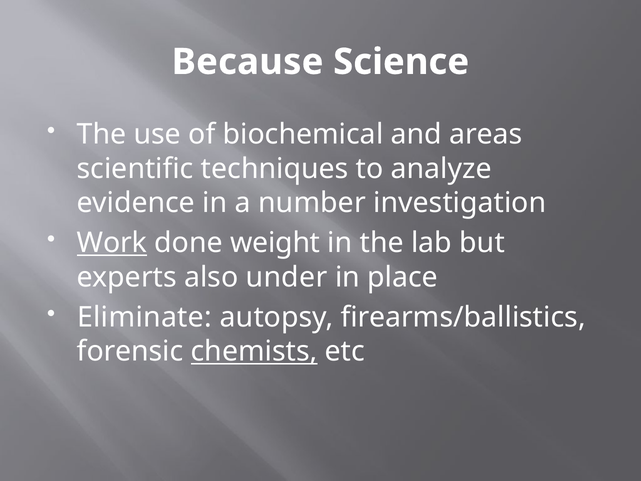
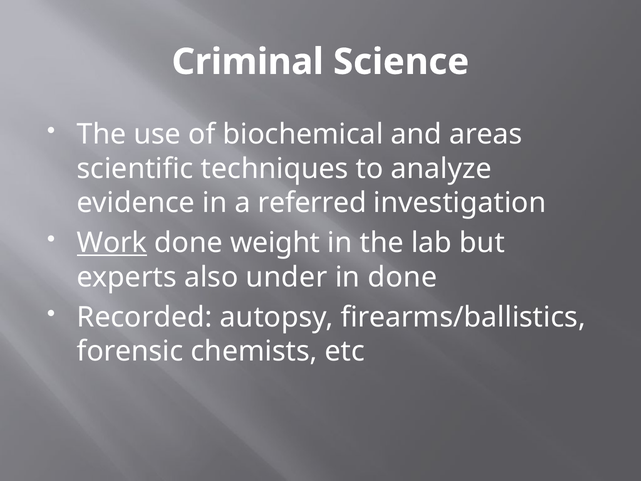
Because: Because -> Criminal (248, 62)
number: number -> referred (312, 203)
in place: place -> done (403, 277)
Eliminate: Eliminate -> Recorded (145, 317)
chemists underline: present -> none (254, 351)
